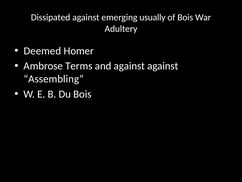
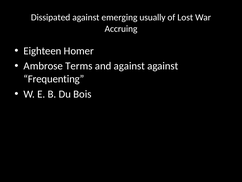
of Bois: Bois -> Lost (185, 17)
Adultery: Adultery -> Accruing (121, 29)
Deemed: Deemed -> Eighteen (42, 51)
Assembling: Assembling -> Frequenting (54, 79)
